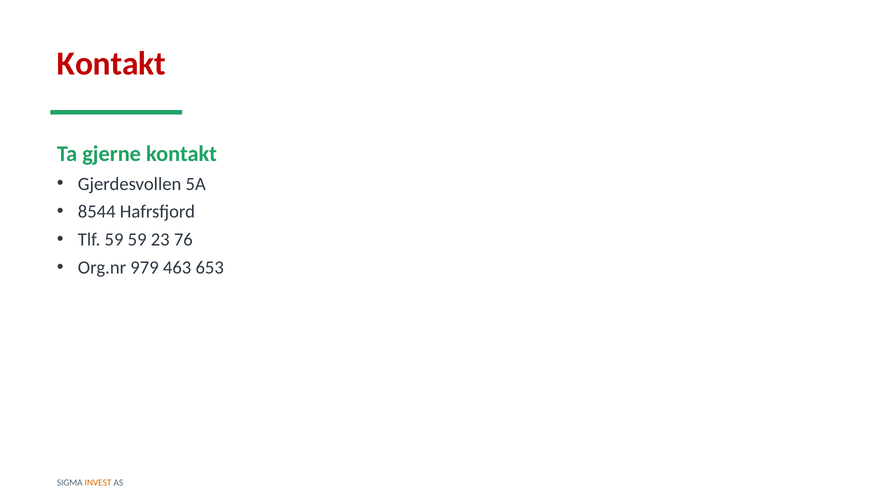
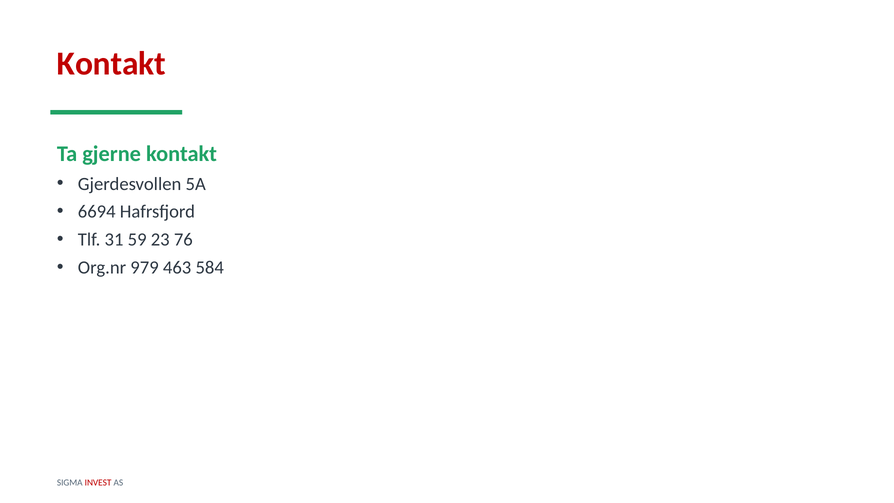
8544: 8544 -> 6694 (97, 212)
Tlf 59: 59 -> 31 (114, 240)
653: 653 -> 584 (210, 268)
INVEST colour: orange -> red (98, 483)
